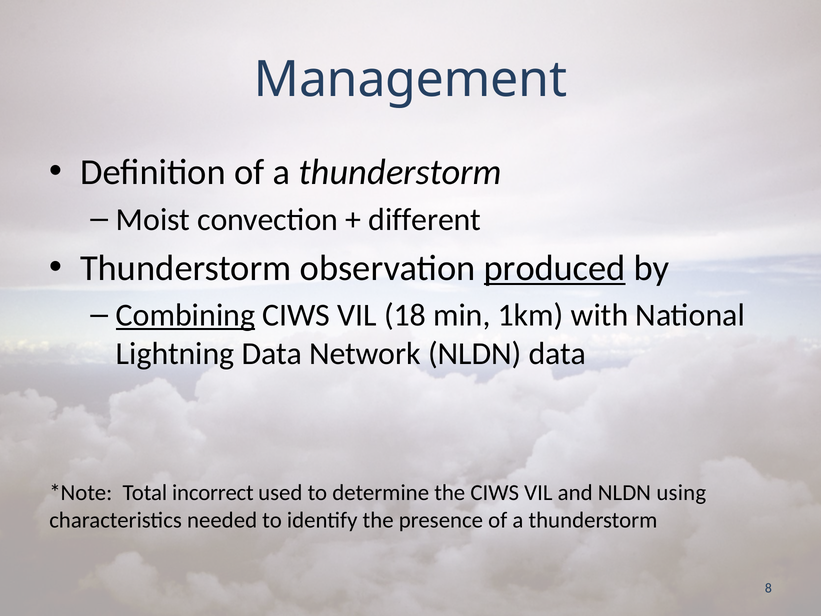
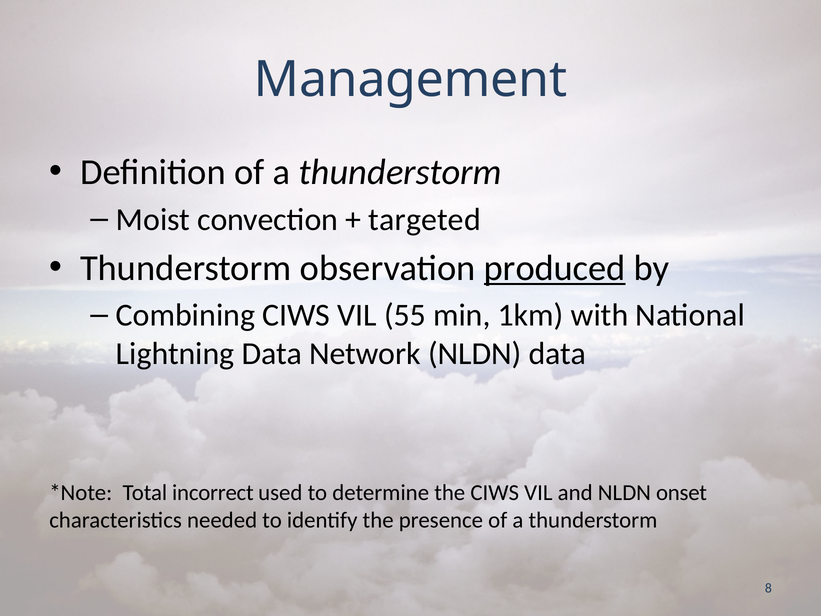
different: different -> targeted (425, 219)
Combining underline: present -> none (186, 315)
18: 18 -> 55 (405, 315)
using: using -> onset (681, 493)
